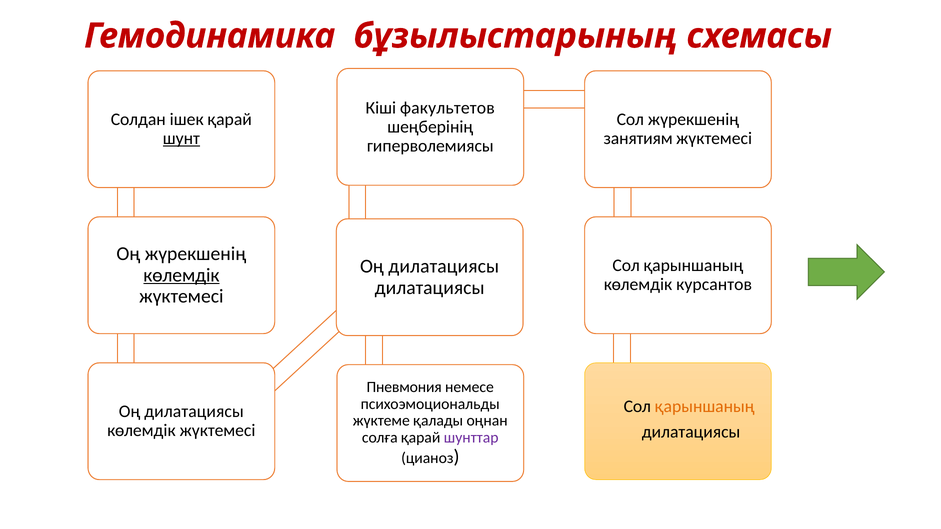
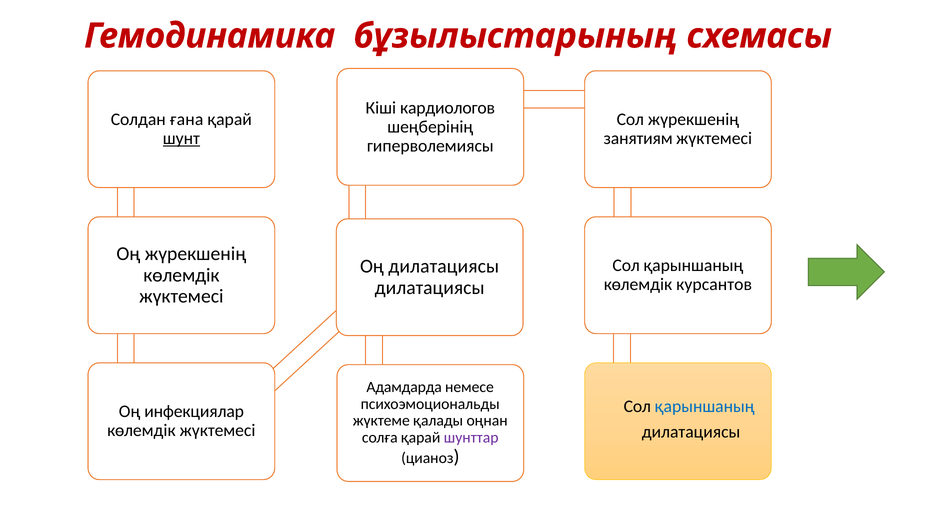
факультетов: факультетов -> кардиологов (448, 108)
ішек: ішек -> ғана (187, 120)
көлемдік underline: present -> none (181, 275)
Пневмония: Пневмония -> Адамдарда (404, 387)
қарыншаның colour: orange -> blue (705, 407)
дилатациясы: дилатациясы -> инфекциялар (194, 412)
